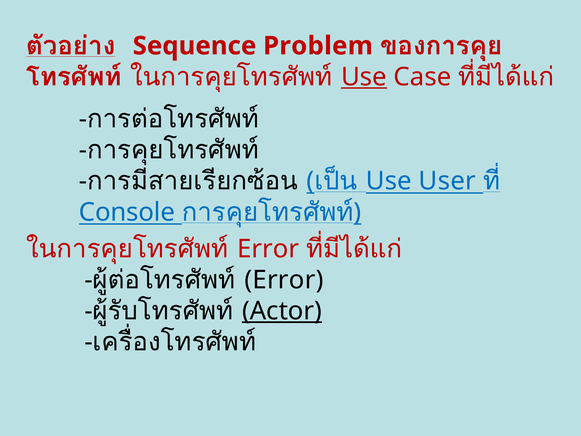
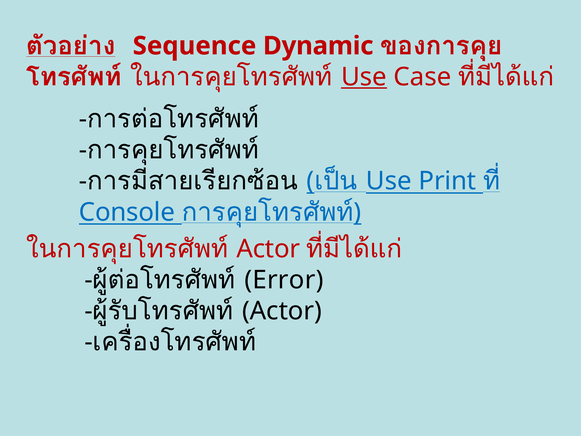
Problem: Problem -> Dynamic (318, 46)
User: User -> Print (447, 181)
Error: Error -> Actor (268, 249)
Actor underline: present -> none (282, 311)
